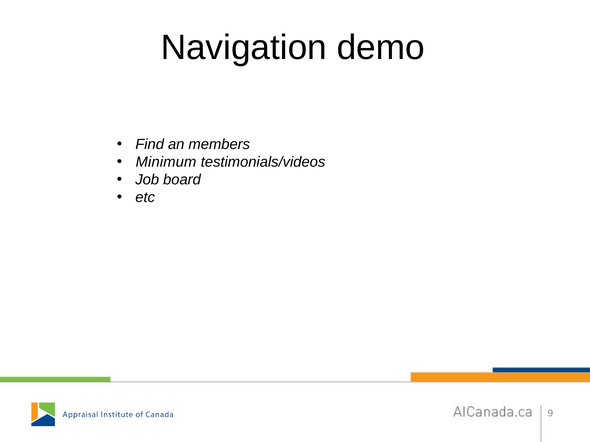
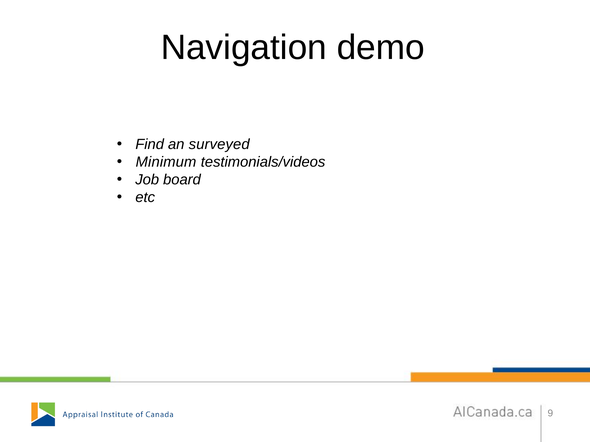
members: members -> surveyed (219, 145)
